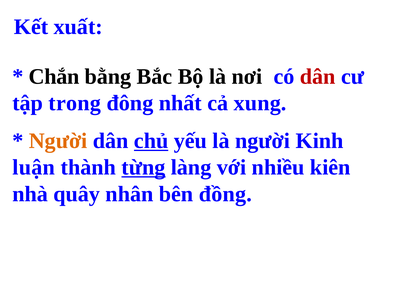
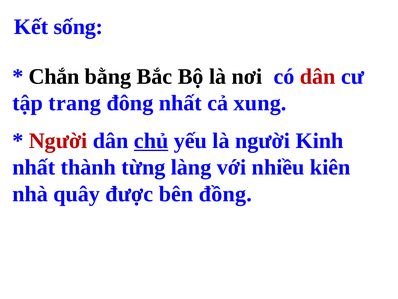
xuất: xuất -> sống (78, 27)
trong: trong -> trang (75, 103)
Người colour: orange -> red (58, 141)
luận: luận -> nhất (34, 167)
từng underline: present -> none (143, 167)
nhân: nhân -> được (129, 194)
